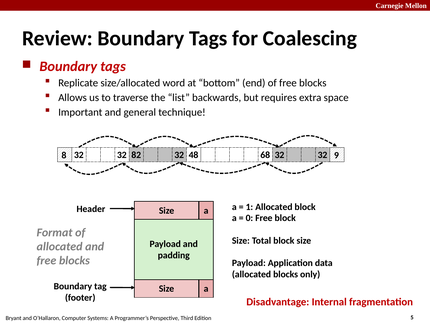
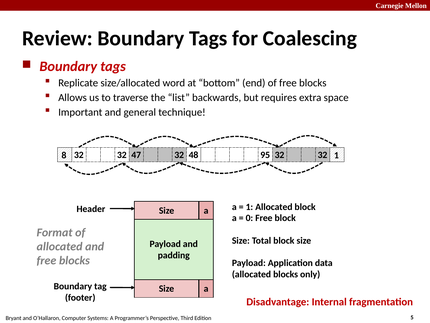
82: 82 -> 47 (136, 155)
68: 68 -> 95 (265, 155)
8 9: 9 -> 1 (336, 155)
